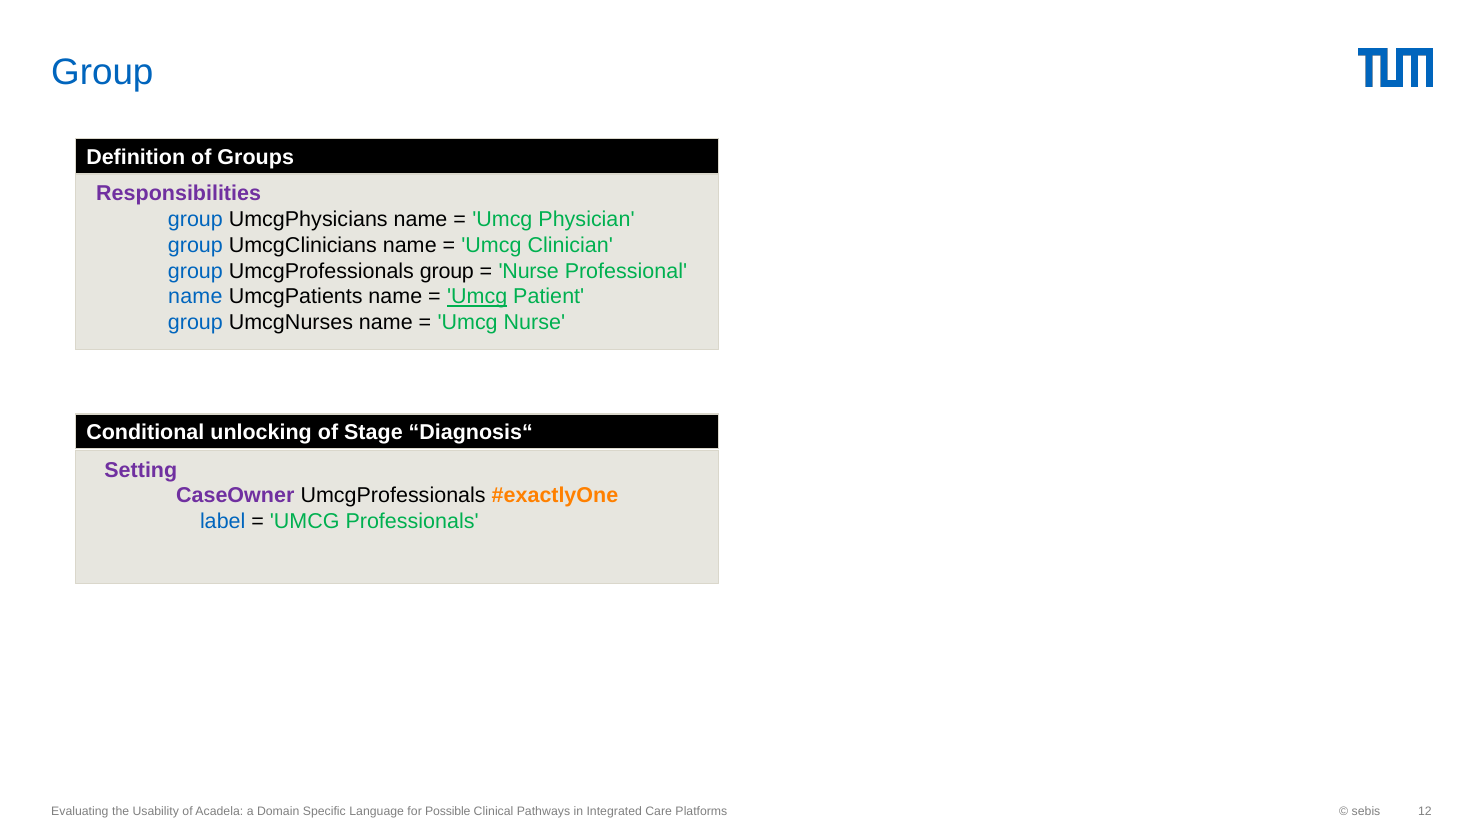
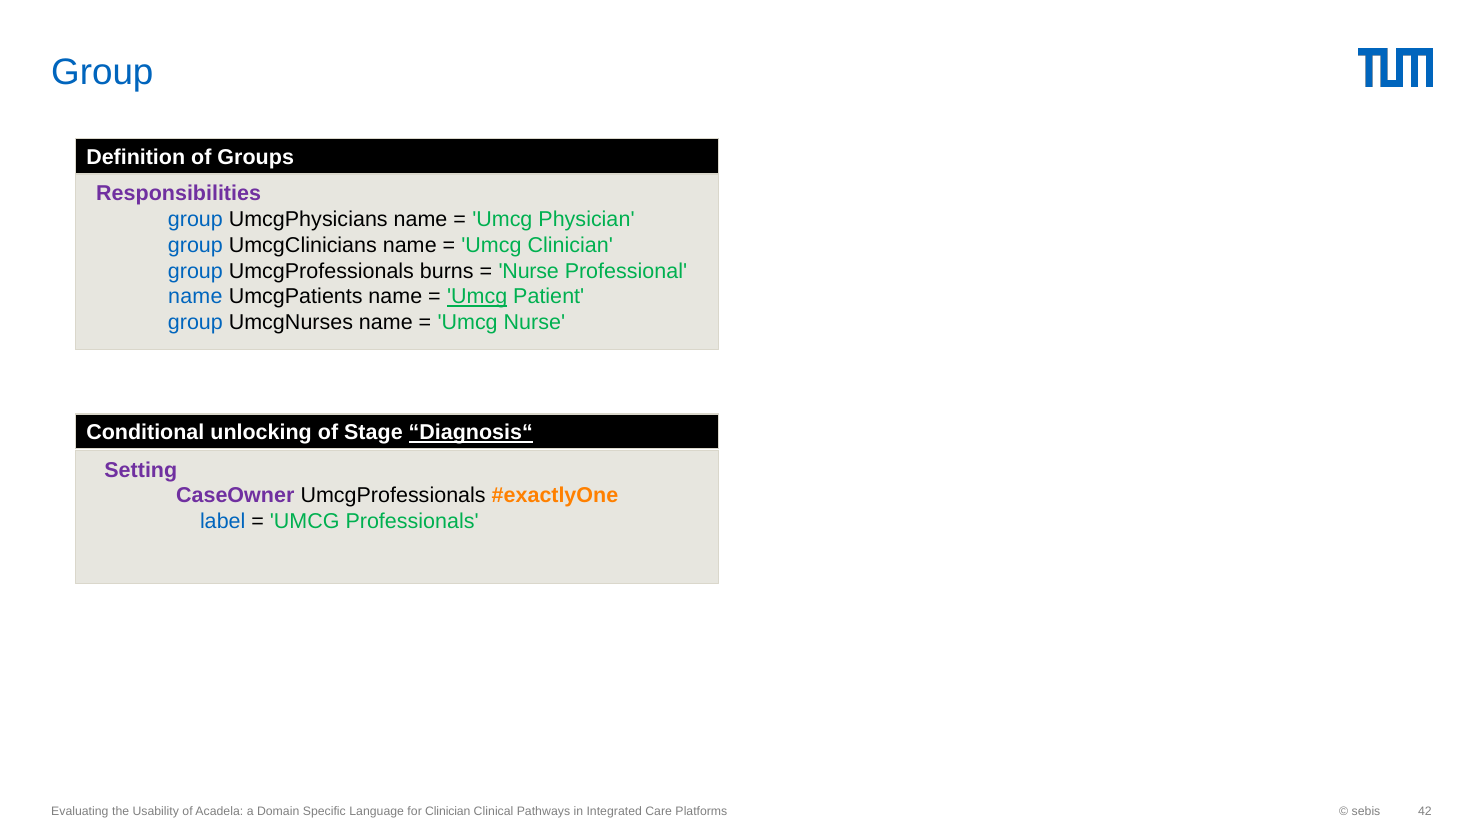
UmcgProfessionals group: group -> burns (447, 271)
Diagnosis“ underline: none -> present (471, 433)
for Possible: Possible -> Clinician (448, 811)
12: 12 -> 42 (1425, 812)
